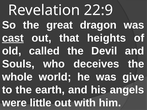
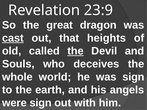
22:9: 22:9 -> 23:9 (98, 10)
the underline: none -> present (75, 51)
was give: give -> sign (133, 77)
were little: little -> sign (41, 103)
